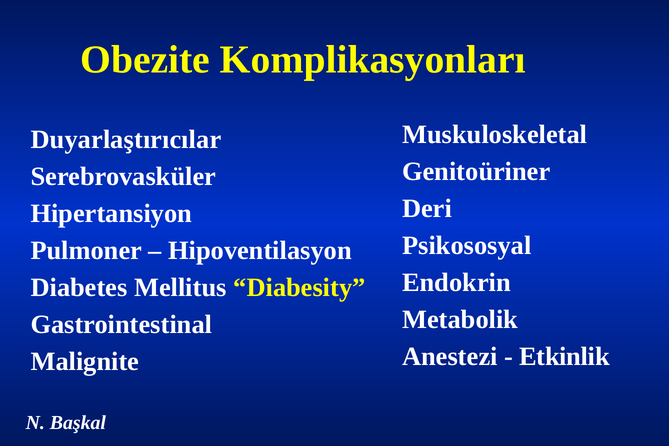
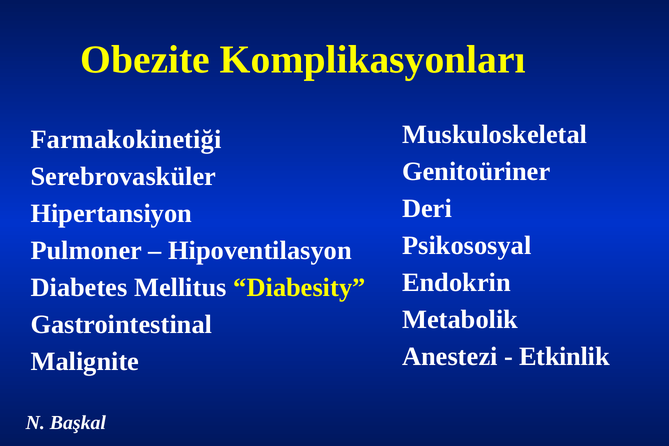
Duyarlaştırıcılar: Duyarlaştırıcılar -> Farmakokinetiği (126, 140)
